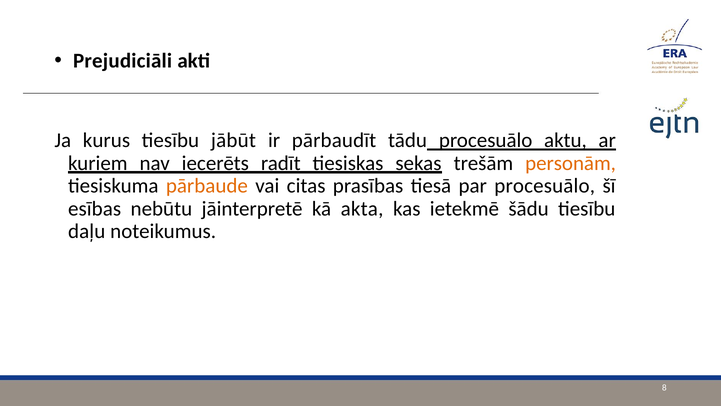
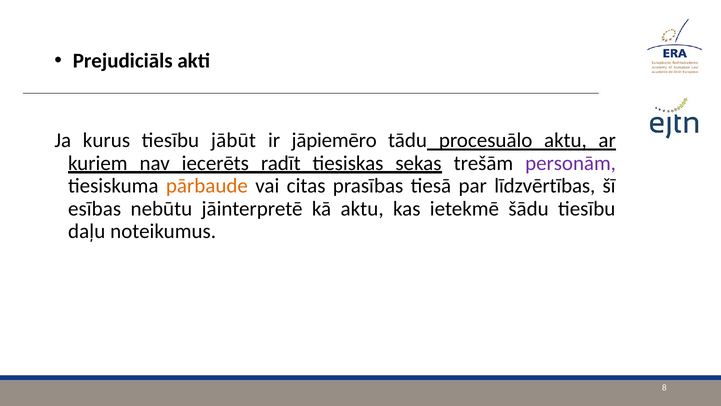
Prejudiciāli: Prejudiciāli -> Prejudiciāls (123, 61)
pārbaudīt: pārbaudīt -> jāpiemēro (334, 140)
personām colour: orange -> purple (571, 163)
par procesuālo: procesuālo -> līdzvērtības (545, 186)
kā akta: akta -> aktu (362, 208)
